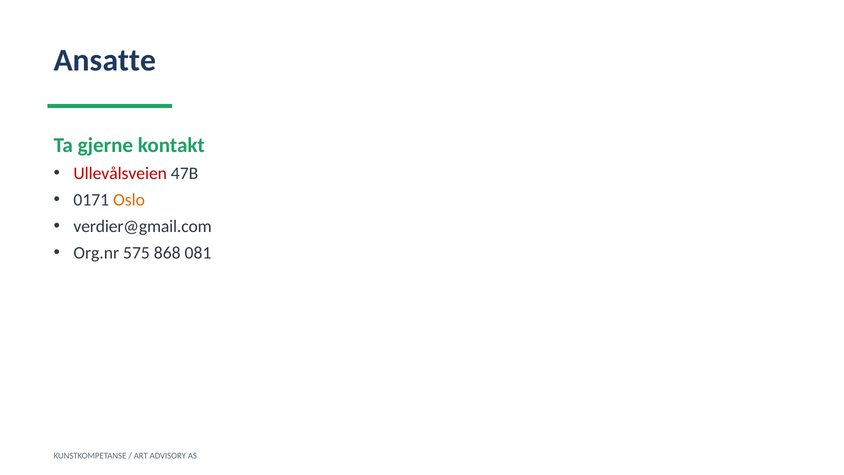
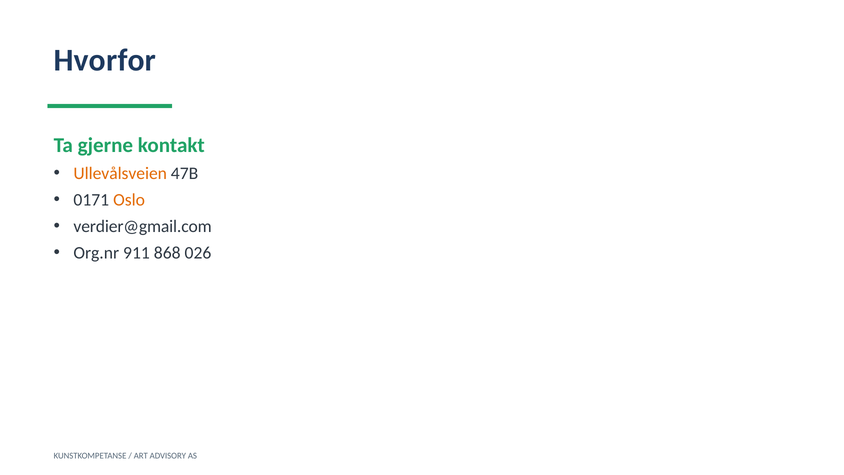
Ansatte: Ansatte -> Hvorfor (105, 60)
Ullevålsveien colour: red -> orange (120, 174)
575: 575 -> 911 (136, 253)
081: 081 -> 026 (198, 253)
